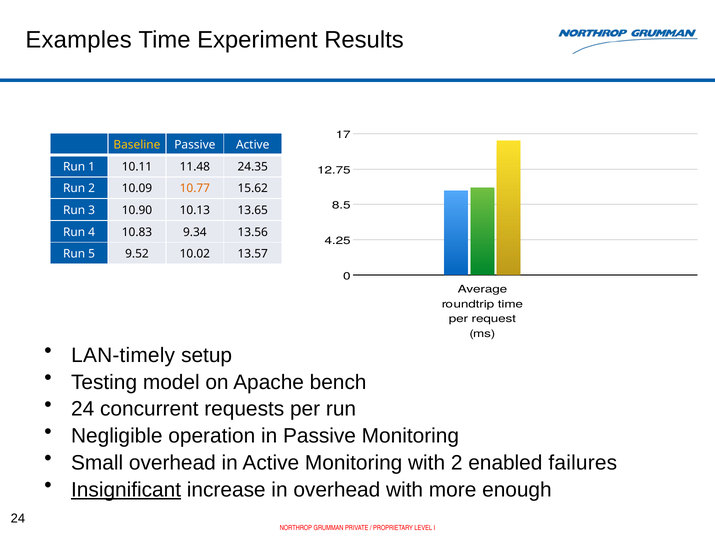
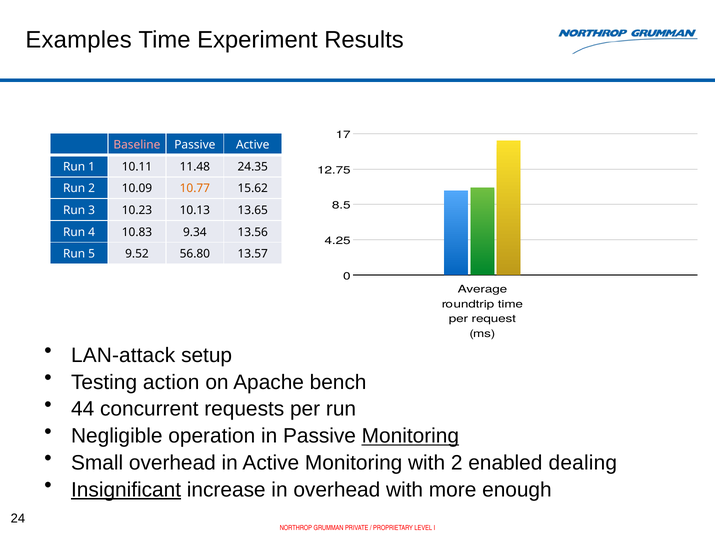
Baseline colour: yellow -> pink (137, 145)
10.90: 10.90 -> 10.23 (137, 210)
10.02: 10.02 -> 56.80 (195, 254)
LAN-timely: LAN-timely -> LAN-attack (123, 355)
model: model -> action (171, 382)
24: 24 -> 44 (83, 409)
Monitoring underline: none -> present (410, 436)
failures: failures -> dealing (583, 463)
